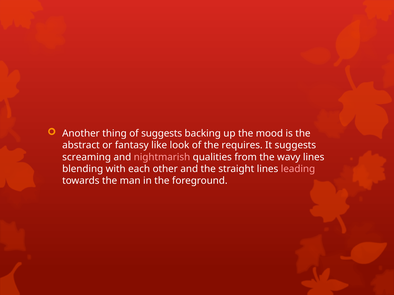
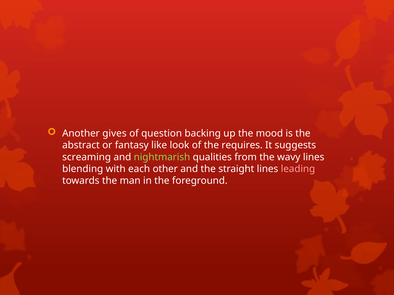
thing: thing -> gives (114, 134)
of suggests: suggests -> question (162, 134)
nightmarish colour: pink -> light green (162, 157)
